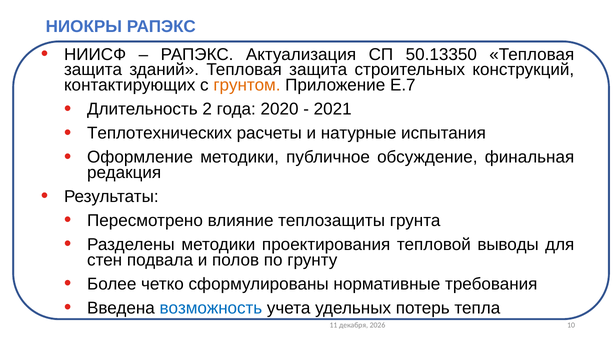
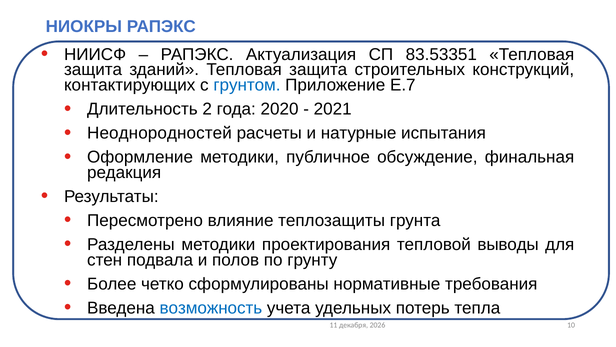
50.13350: 50.13350 -> 83.53351 (441, 54)
грунтом colour: orange -> blue (247, 85)
Теплотехнических: Теплотехнических -> Неоднородностей (159, 133)
